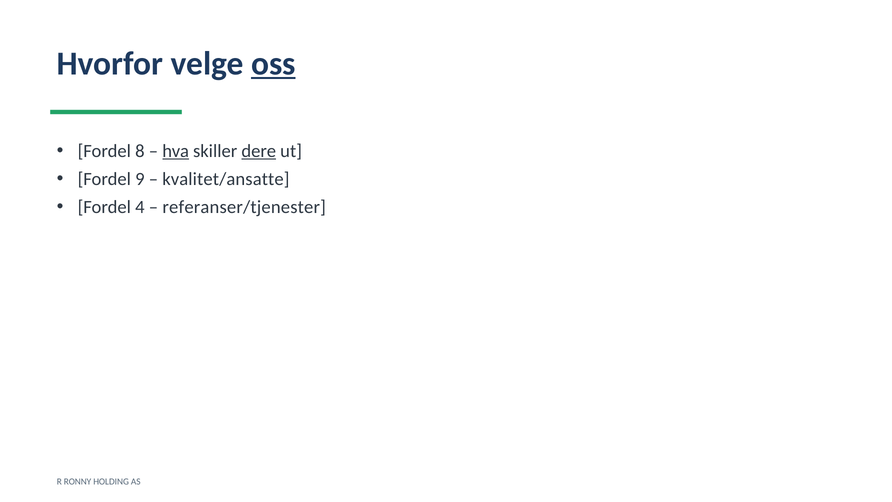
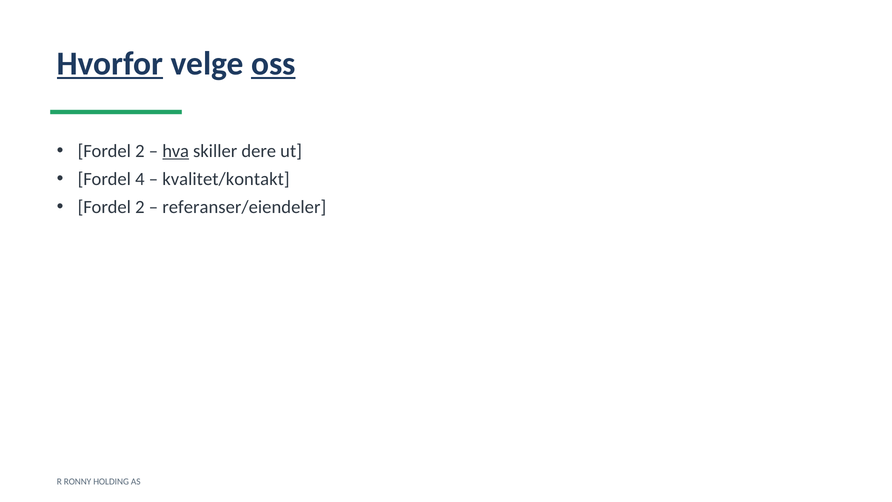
Hvorfor underline: none -> present (110, 64)
8: 8 -> 2 (140, 151)
dere underline: present -> none (259, 151)
9: 9 -> 4 (140, 179)
kvalitet/ansatte: kvalitet/ansatte -> kvalitet/kontakt (226, 179)
4: 4 -> 2 (140, 207)
referanser/tjenester: referanser/tjenester -> referanser/eiendeler (244, 207)
